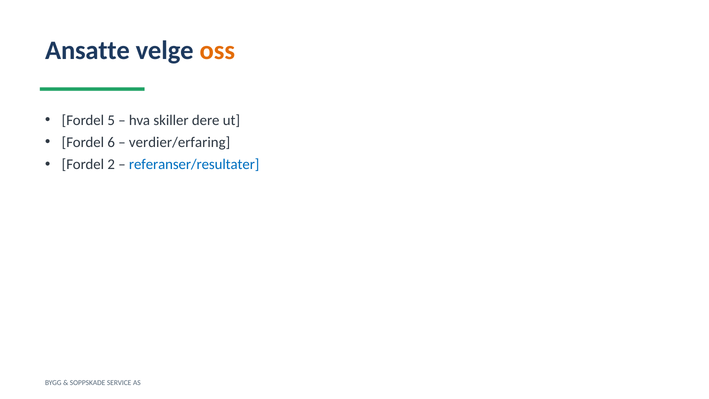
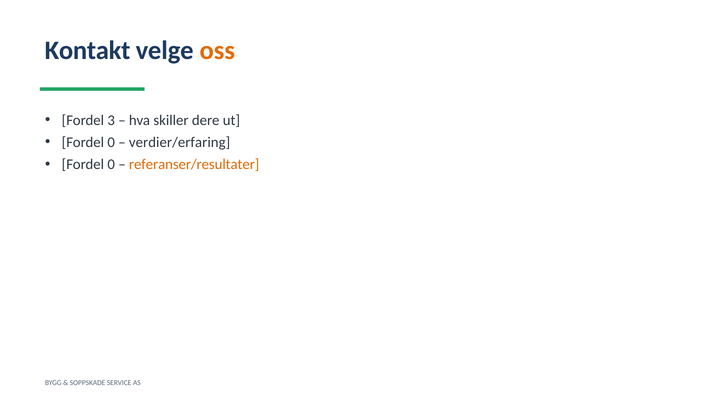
Ansatte: Ansatte -> Kontakt (87, 51)
5: 5 -> 3 (111, 120)
6: 6 -> 0 (111, 142)
2: 2 -> 0 (111, 164)
referanser/resultater colour: blue -> orange (194, 164)
